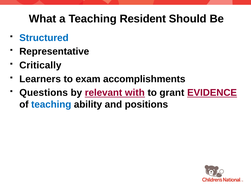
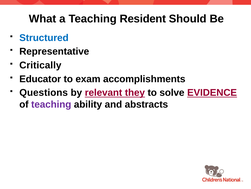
Learners: Learners -> Educator (40, 79)
with: with -> they (135, 92)
grant: grant -> solve (172, 92)
teaching colour: blue -> purple (51, 104)
positions: positions -> abstracts (146, 104)
